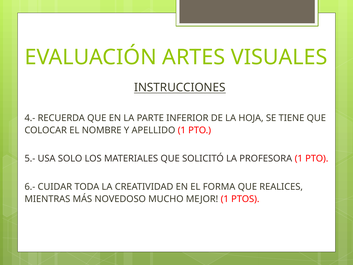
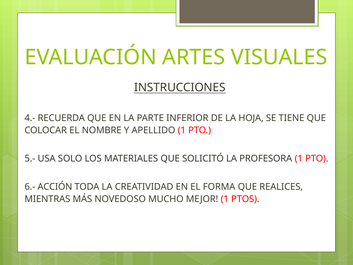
CUIDAR: CUIDAR -> ACCIÓN (55, 187)
